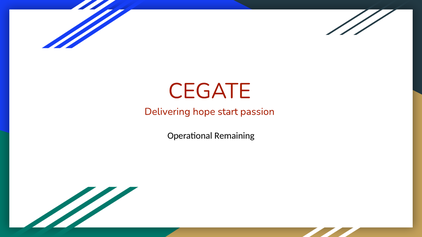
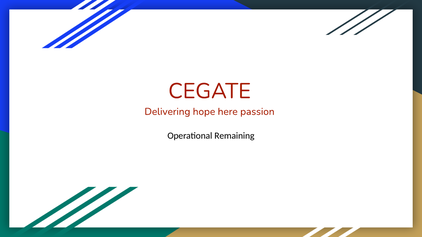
start: start -> here (228, 112)
